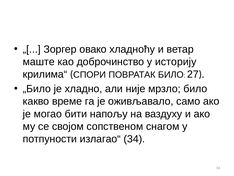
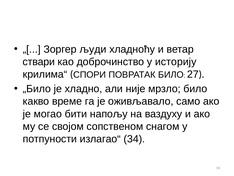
овако: овако -> људи (93, 49)
маште: маште -> ствари (39, 62)
